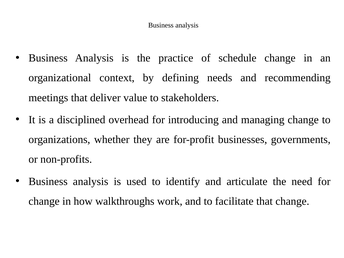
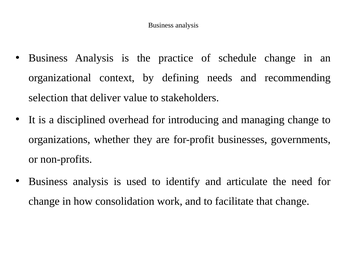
meetings: meetings -> selection (48, 98)
walkthroughs: walkthroughs -> consolidation (125, 201)
